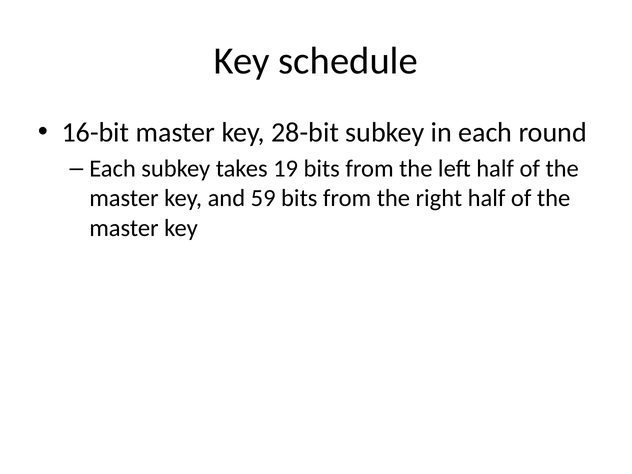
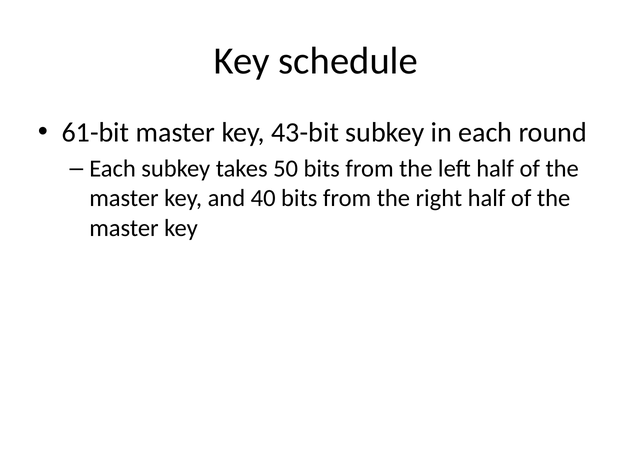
16-bit: 16-bit -> 61-bit (95, 133)
28-bit: 28-bit -> 43-bit (305, 133)
19: 19 -> 50 (286, 169)
59: 59 -> 40 (263, 198)
